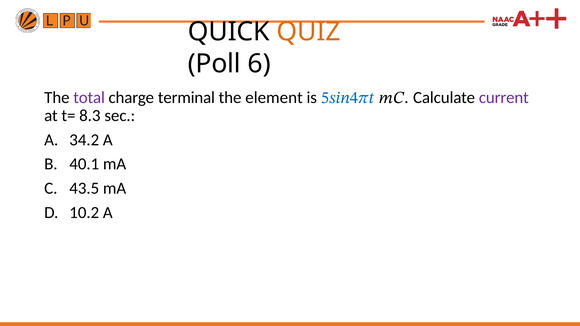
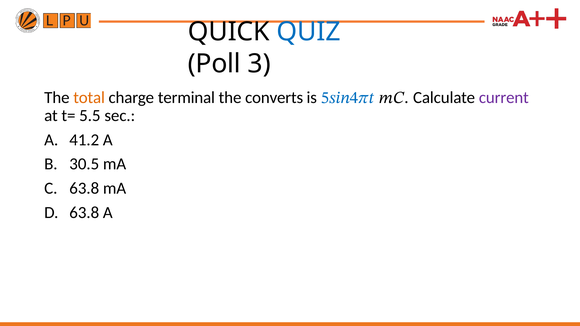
QUIZ colour: orange -> blue (309, 32)
6: 6 -> 3 (259, 64)
total colour: purple -> orange (89, 98)
element: element -> converts (274, 98)
8.3: 8.3 -> 5.5 (90, 116)
34.2: 34.2 -> 41.2 (84, 140)
40.1: 40.1 -> 30.5 (84, 164)
C 43.5: 43.5 -> 63.8 (84, 188)
D 10.2: 10.2 -> 63.8 (84, 213)
